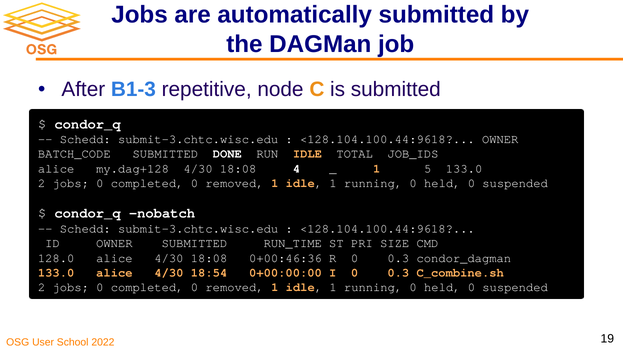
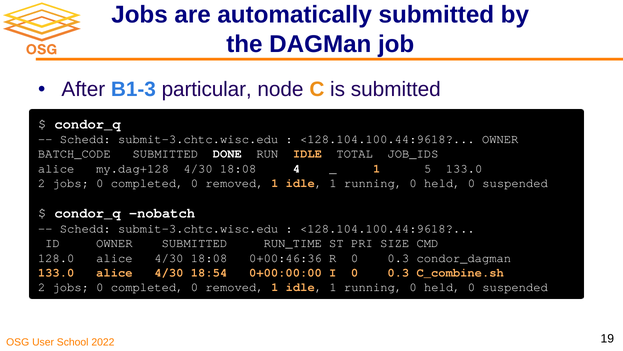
repetitive: repetitive -> particular (207, 89)
